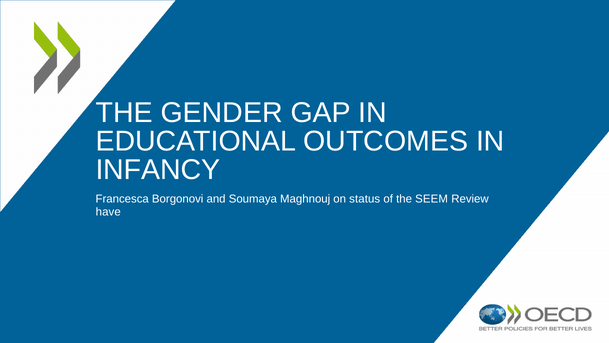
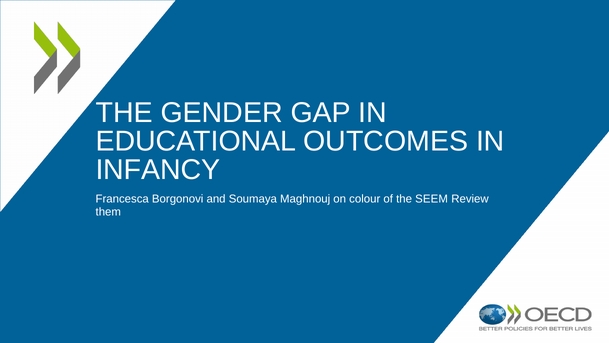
status: status -> colour (365, 199)
have: have -> them (108, 212)
